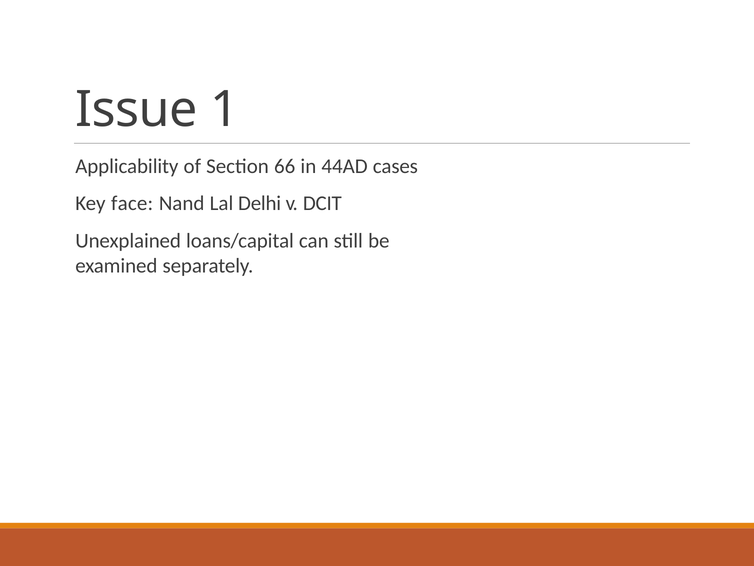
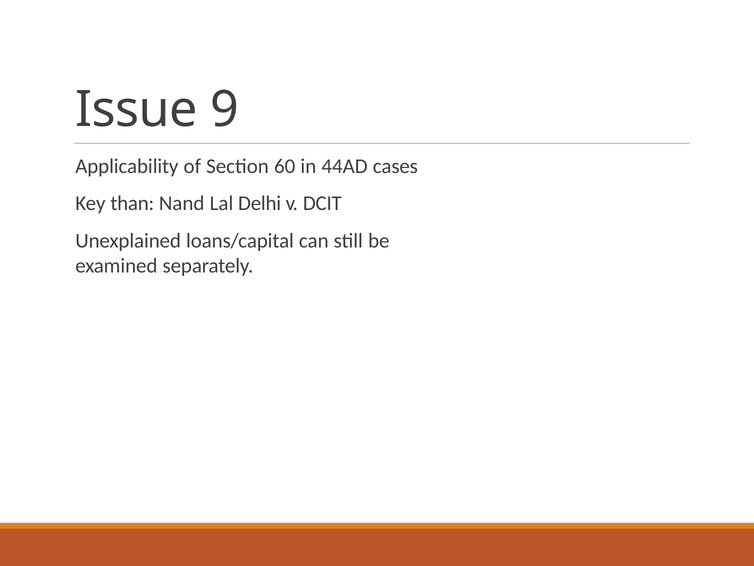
1: 1 -> 9 (225, 110)
66: 66 -> 60 (285, 166)
face: face -> than (132, 203)
